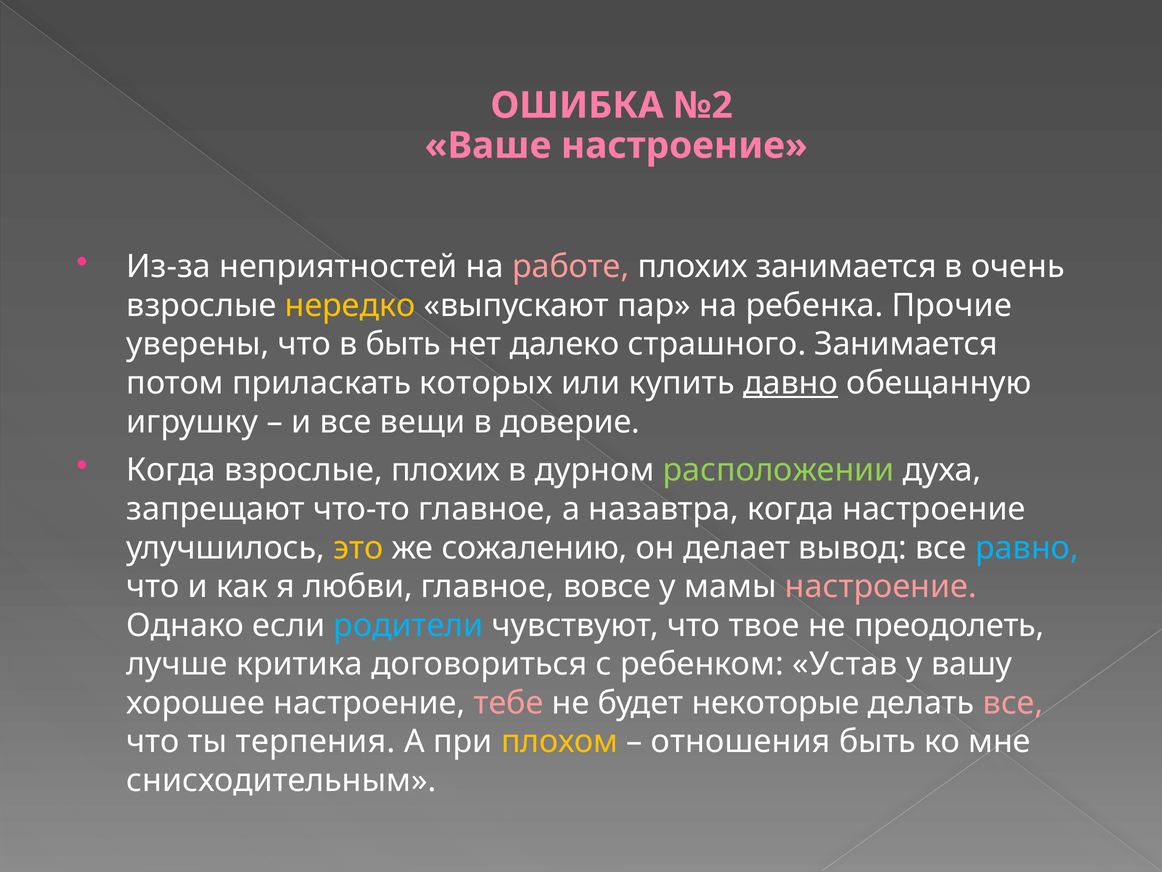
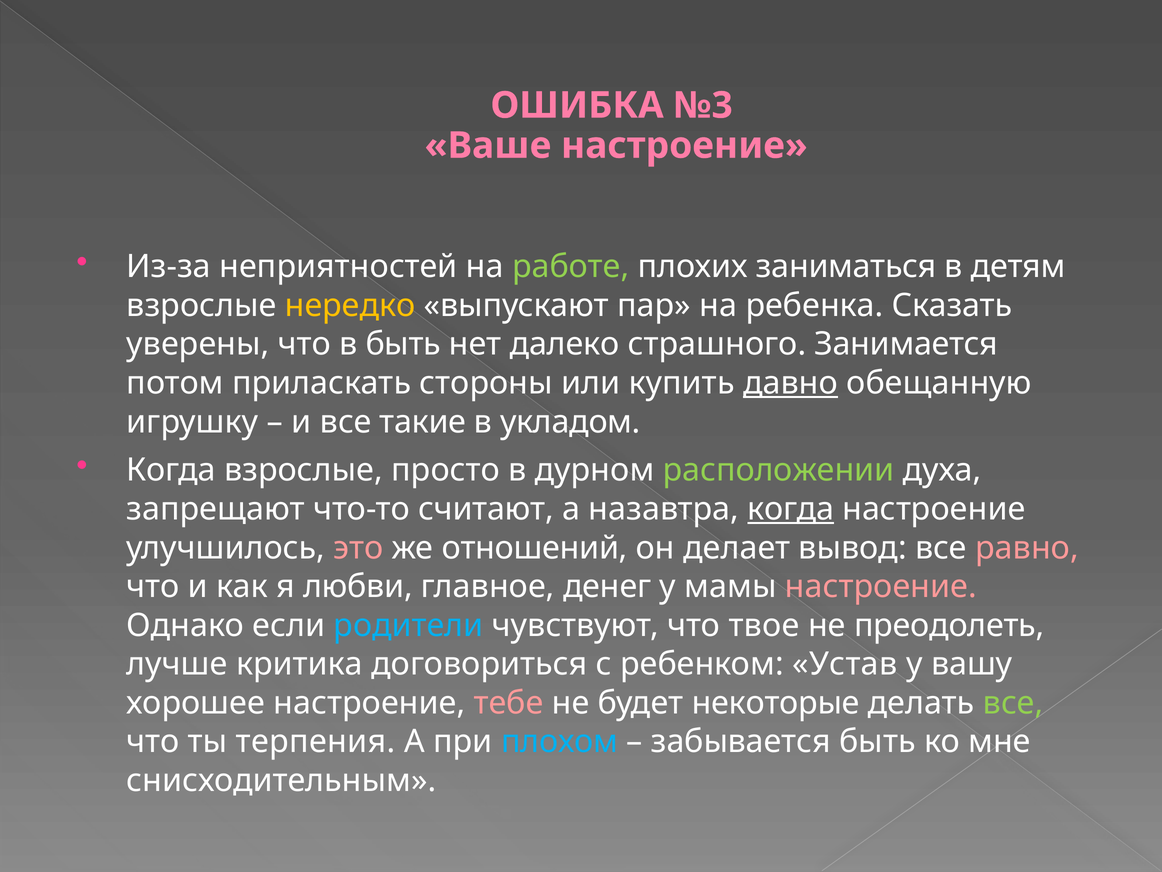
№2: №2 -> №3 (703, 105)
работе colour: pink -> light green (571, 267)
плохих занимается: занимается -> заниматься (846, 267)
очень: очень -> детям (1018, 267)
Прочие: Прочие -> Сказать (952, 305)
которых: которых -> стороны (486, 383)
вещи: вещи -> такие (423, 422)
доверие: доверие -> укладом (570, 422)
взрослые плохих: плохих -> просто (446, 470)
что-то главное: главное -> считают (486, 509)
когда underline: none -> present (791, 509)
это colour: yellow -> pink (358, 548)
сожалению: сожалению -> отношений (535, 548)
равно colour: light blue -> pink (1027, 548)
вовсе: вовсе -> денег (607, 586)
все colour: pink -> light green (1013, 703)
плохом colour: yellow -> light blue (560, 741)
отношения: отношения -> забывается (741, 741)
